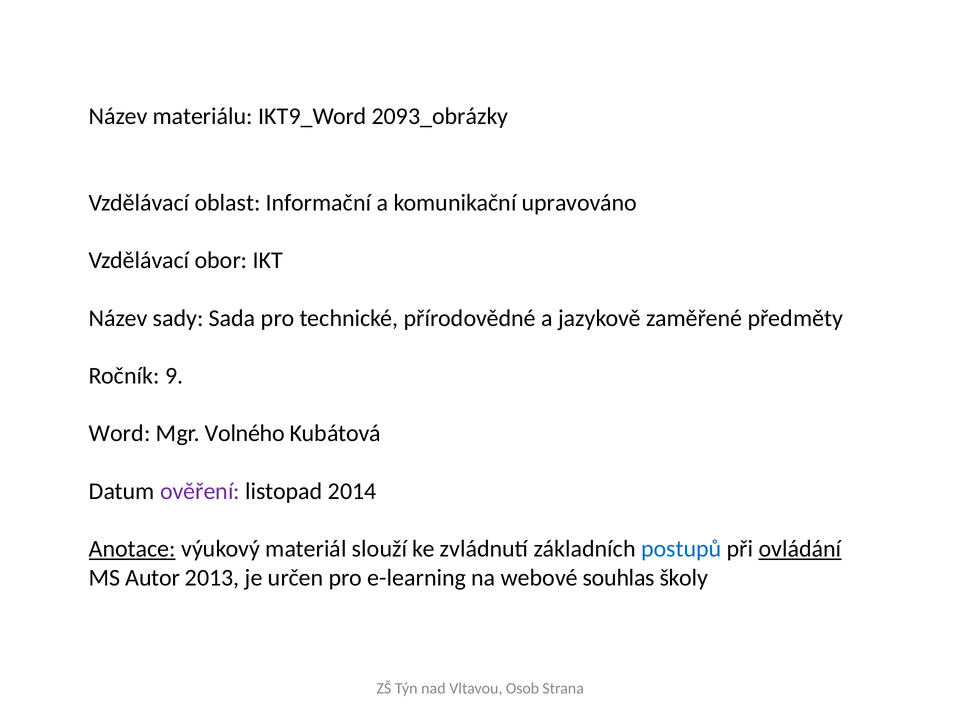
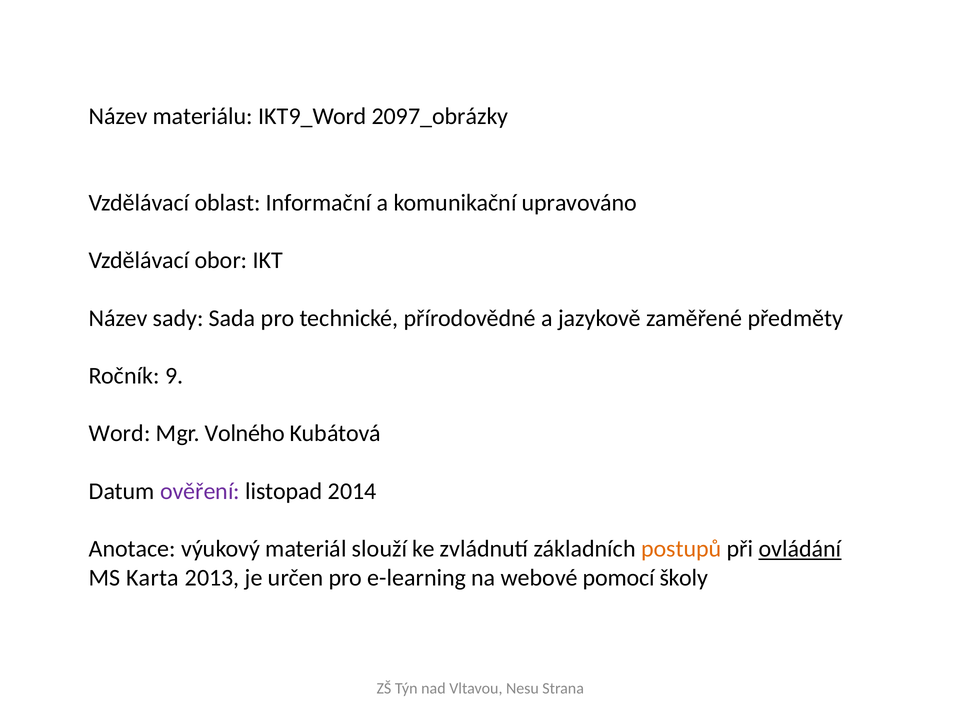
2093_obrázky: 2093_obrázky -> 2097_obrázky (440, 116)
Anotace underline: present -> none (132, 549)
postupů colour: blue -> orange (681, 549)
Autor: Autor -> Karta (153, 578)
souhlas: souhlas -> pomocí (619, 578)
Osob: Osob -> Nesu (522, 688)
